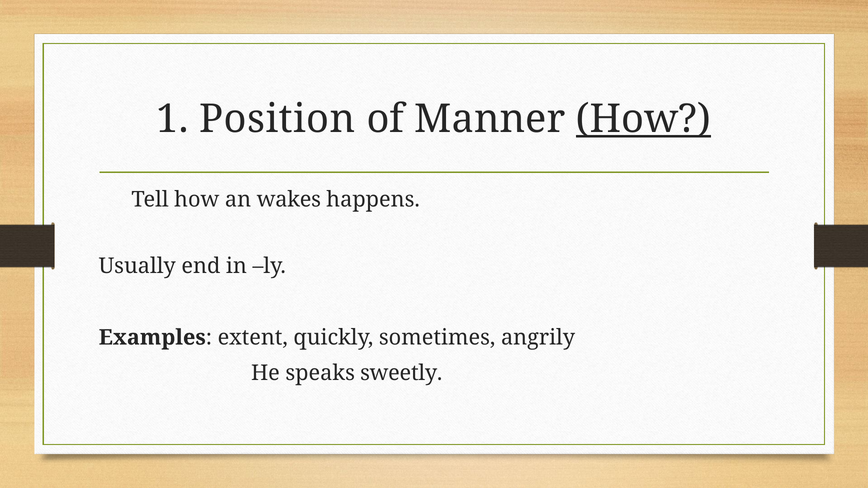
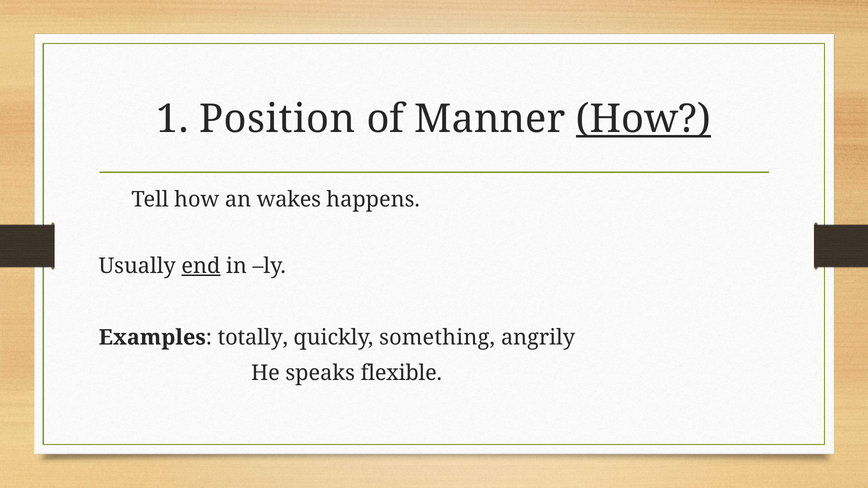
end underline: none -> present (201, 266)
extent: extent -> totally (253, 338)
sometimes: sometimes -> something (437, 338)
sweetly: sweetly -> flexible (401, 373)
